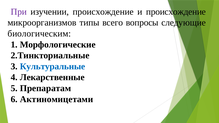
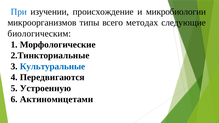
При colour: purple -> blue (19, 12)
и происхождение: происхождение -> микробиологии (176, 12)
вопросы: вопросы -> методах (142, 23)
Лекарственные: Лекарственные -> Передвигаются (52, 77)
Препаратам: Препаратам -> Устроенную (46, 88)
